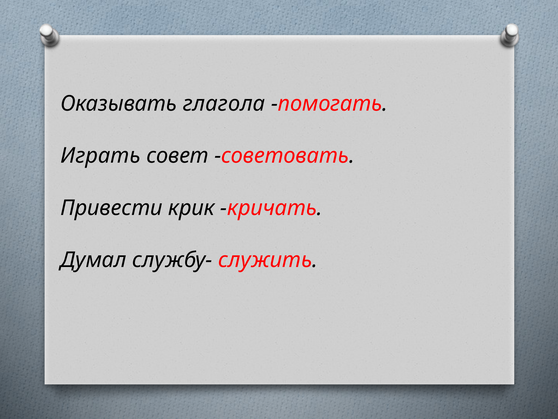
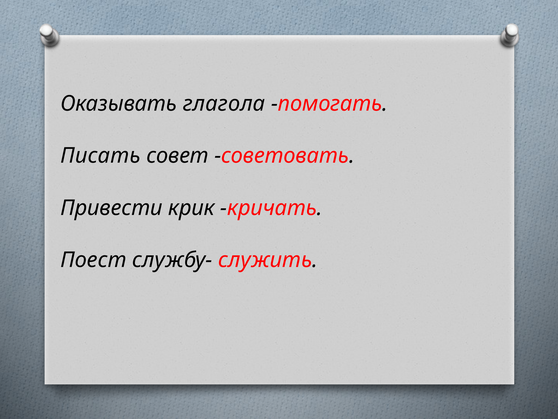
Играть: Играть -> Писать (101, 156)
Думал: Думал -> Поест (93, 260)
